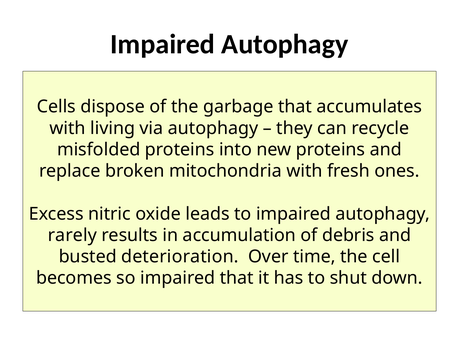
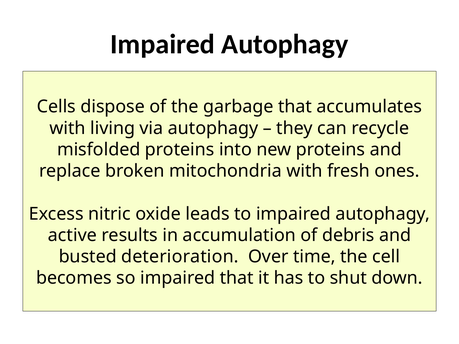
rarely: rarely -> active (72, 235)
